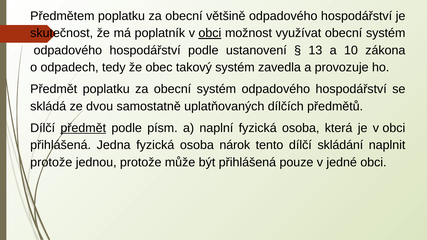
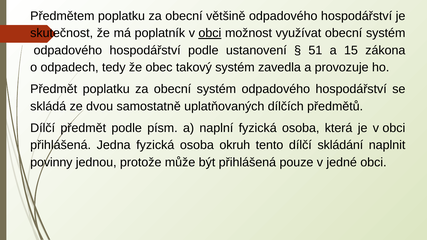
13: 13 -> 51 (315, 50)
10: 10 -> 15 (351, 50)
předmět underline: present -> none (83, 128)
nárok: nárok -> okruh (235, 145)
protože: protože -> povinny (51, 162)
